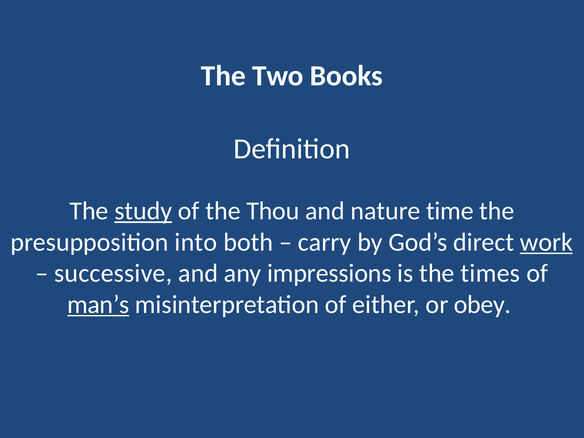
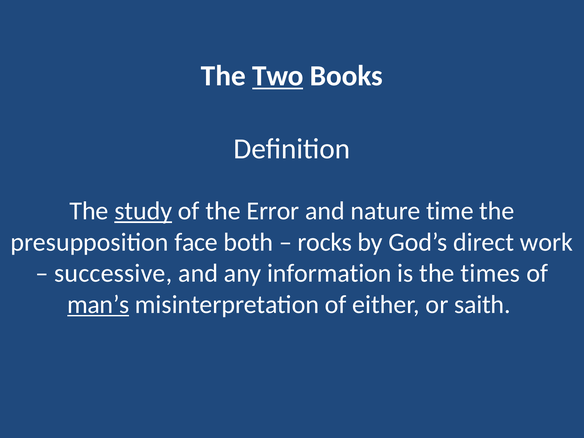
Two underline: none -> present (278, 76)
Thou: Thou -> Error (273, 211)
into: into -> face (196, 242)
carry: carry -> rocks (325, 242)
work underline: present -> none (546, 242)
impressions: impressions -> information (329, 273)
obey: obey -> saith (482, 304)
